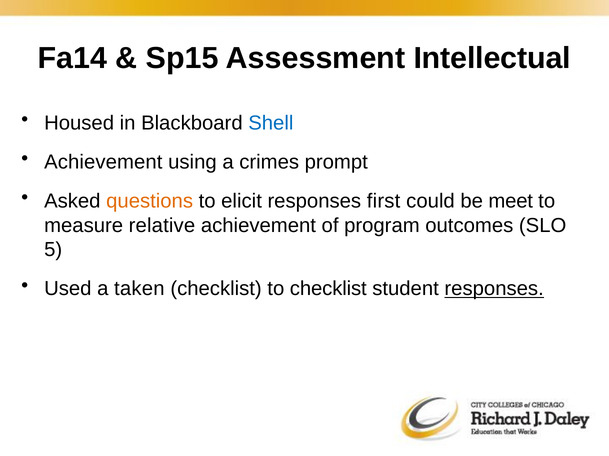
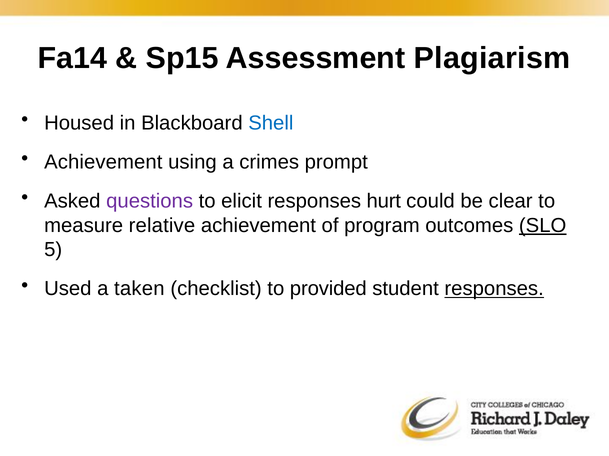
Intellectual: Intellectual -> Plagiarism (492, 58)
questions colour: orange -> purple (150, 201)
first: first -> hurt (384, 201)
meet: meet -> clear (511, 201)
SLO underline: none -> present (543, 226)
to checklist: checklist -> provided (328, 289)
